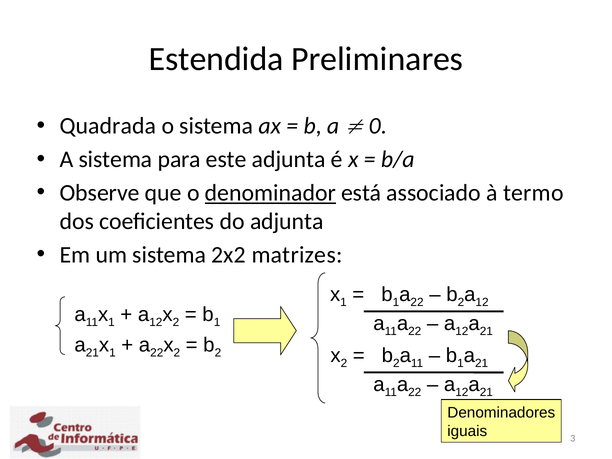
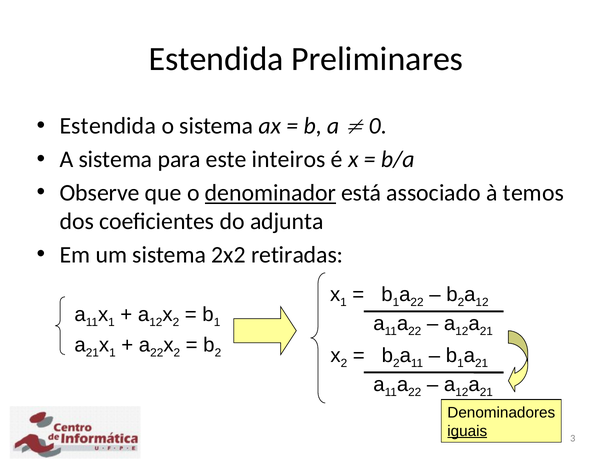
Quadrada: Quadrada -> Estendida (108, 126)
este adjunta: adjunta -> inteiros (289, 159)
termo: termo -> temos (533, 193)
matrizes: matrizes -> retiradas (297, 255)
iguais underline: none -> present (467, 431)
